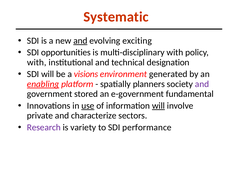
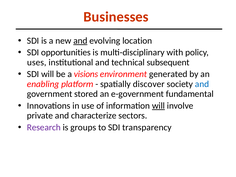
Systematic: Systematic -> Businesses (116, 17)
exciting: exciting -> location (137, 41)
with: with -> uses (37, 62)
designation: designation -> subsequent (168, 62)
enabling underline: present -> none (43, 84)
planners: planners -> discover (149, 84)
and colour: purple -> blue (202, 84)
use underline: present -> none (88, 106)
variety: variety -> groups (83, 127)
performance: performance -> transparency (147, 127)
